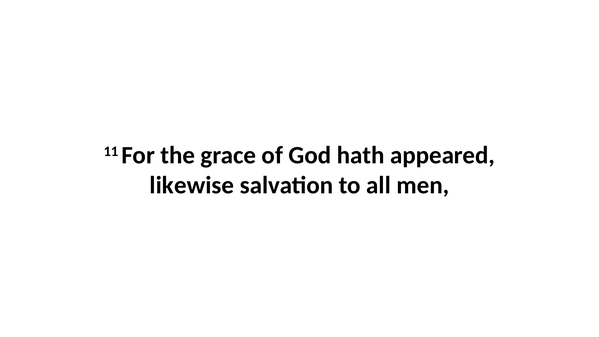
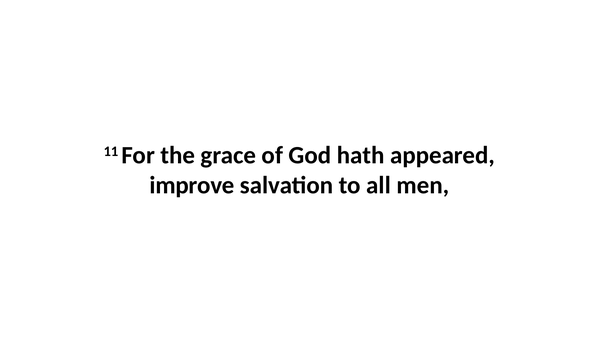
likewise: likewise -> improve (192, 185)
